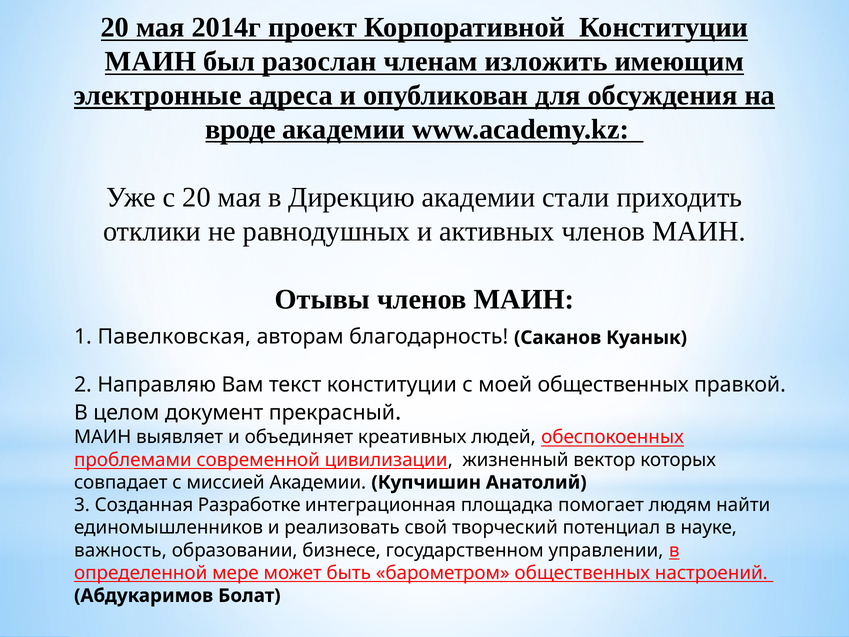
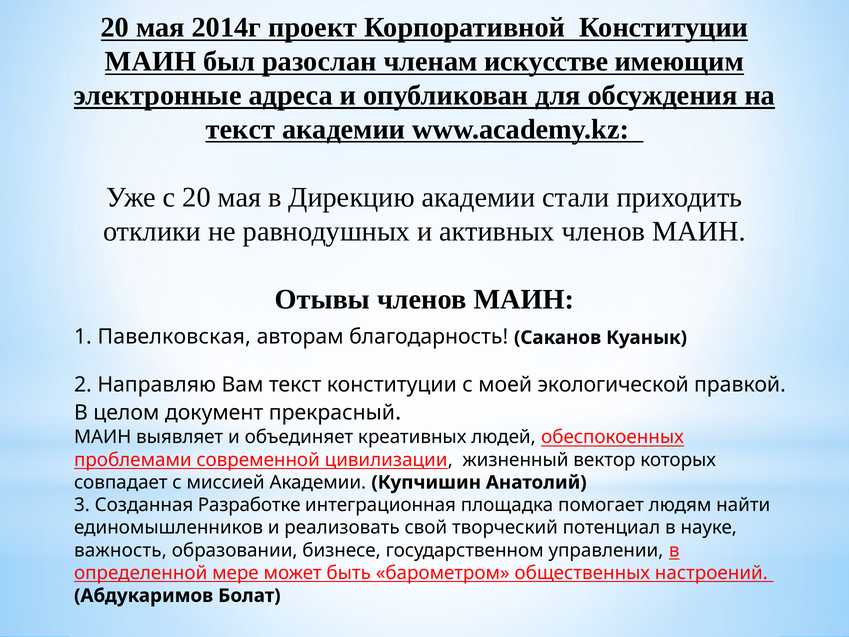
изложить: изложить -> искусстве (546, 61)
вроде: вроде -> текст (240, 129)
моей общественных: общественных -> экологической (613, 385)
